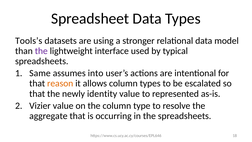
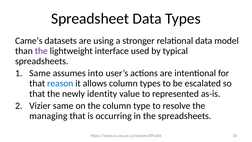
Tools’s: Tools’s -> Came’s (29, 41)
reason colour: orange -> blue (60, 83)
Vizier value: value -> same (63, 106)
aggregate: aggregate -> managing (48, 116)
